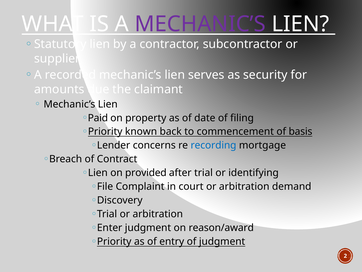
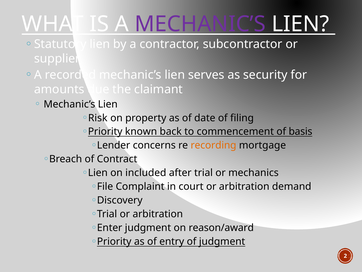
Paid: Paid -> Risk (98, 118)
recording colour: blue -> orange (213, 145)
provided: provided -> included (146, 173)
identifying: identifying -> mechanics (254, 173)
